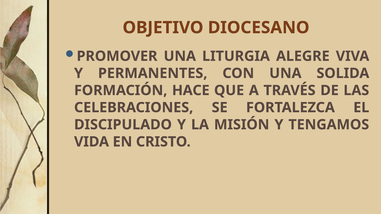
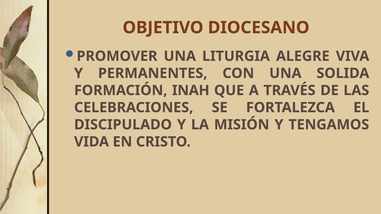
HACE: HACE -> INAH (191, 91)
